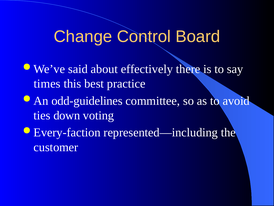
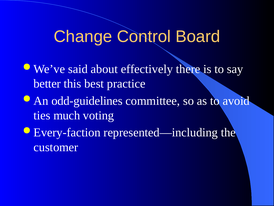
times: times -> better (47, 84)
down: down -> much (67, 115)
